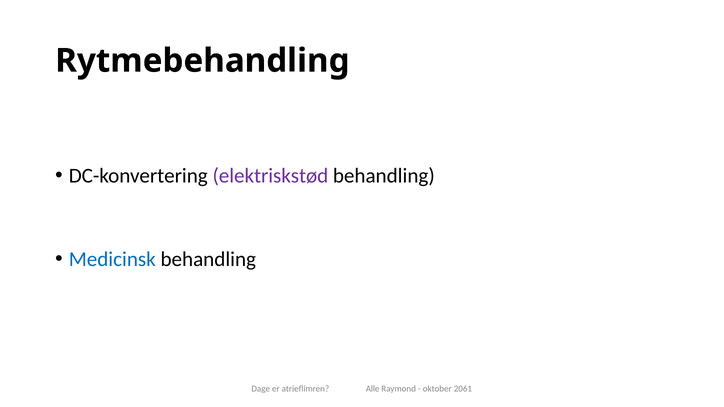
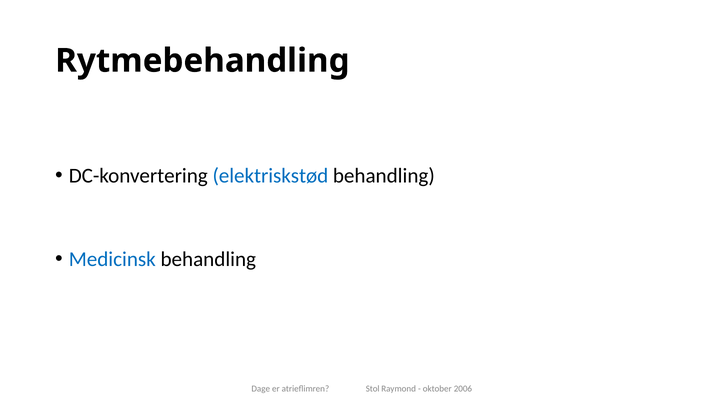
elektriskstød colour: purple -> blue (270, 176)
Alle: Alle -> Stol (373, 389)
2061: 2061 -> 2006 (463, 389)
